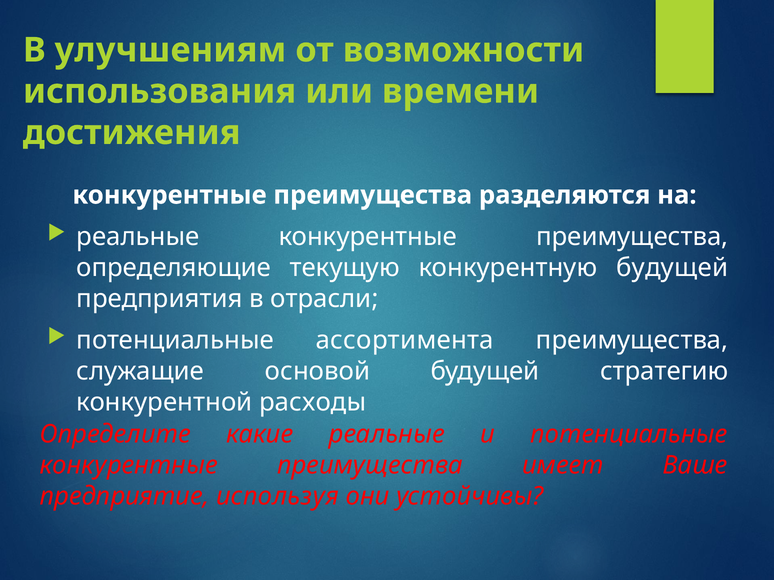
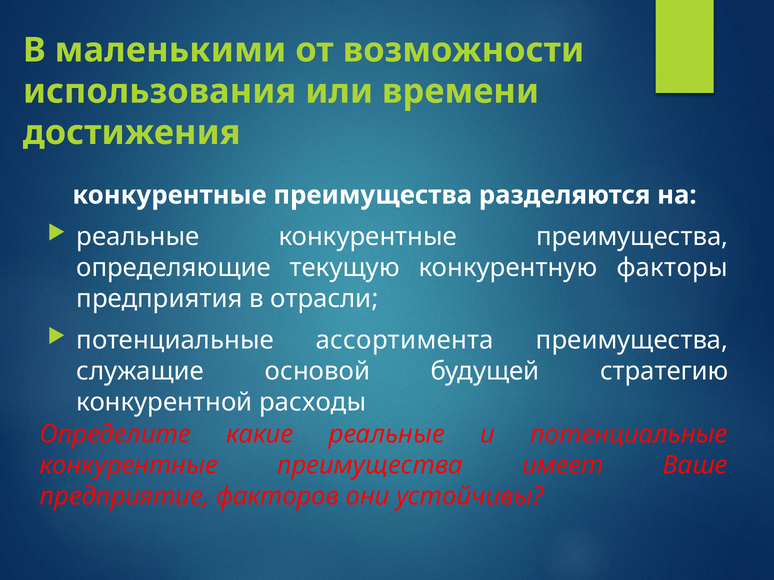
улучшениям: улучшениям -> маленькими (170, 50)
конкурентную будущей: будущей -> факторы (672, 268)
используя: используя -> факторов (278, 497)
